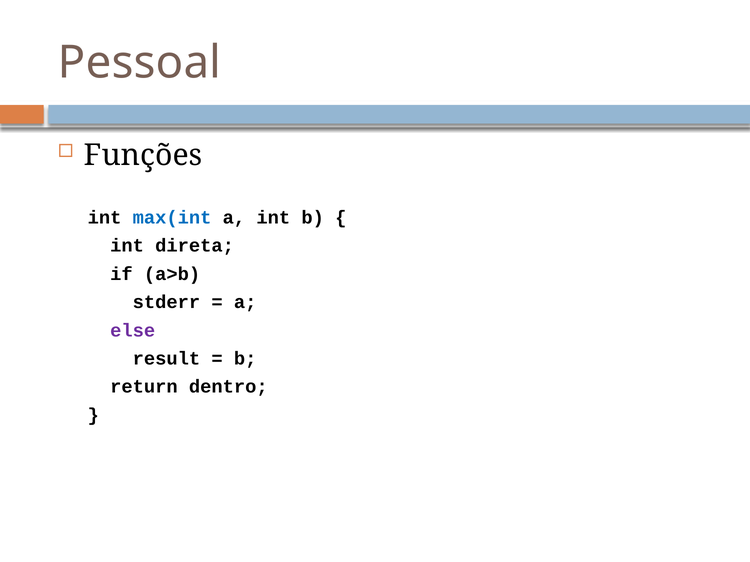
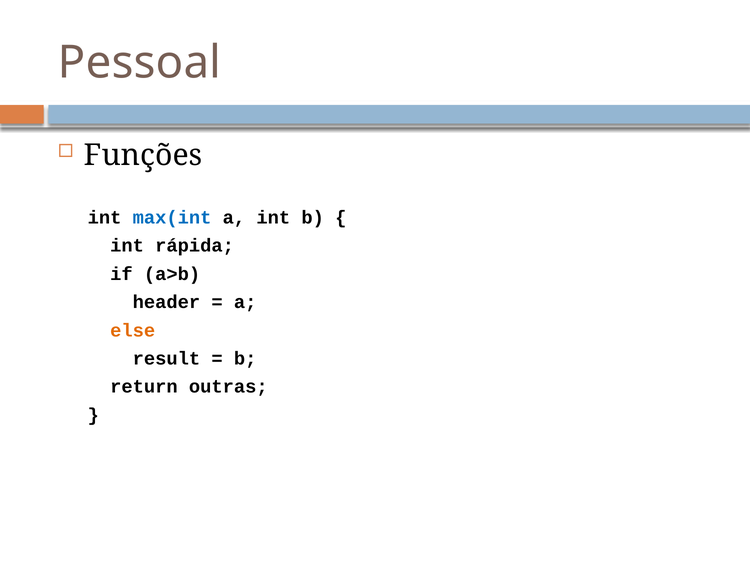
direta: direta -> rápida (195, 246)
stderr: stderr -> header (166, 302)
else colour: purple -> orange (133, 331)
dentro: dentro -> outras (228, 387)
